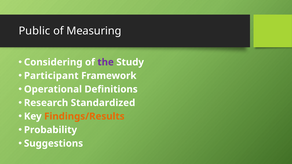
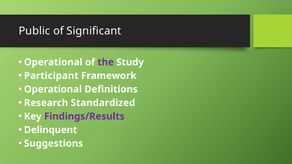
Measuring: Measuring -> Significant (94, 31)
Considering: Considering -> Operational (53, 62)
Findings/Results colour: orange -> purple (84, 117)
Probability: Probability -> Delinquent (51, 130)
